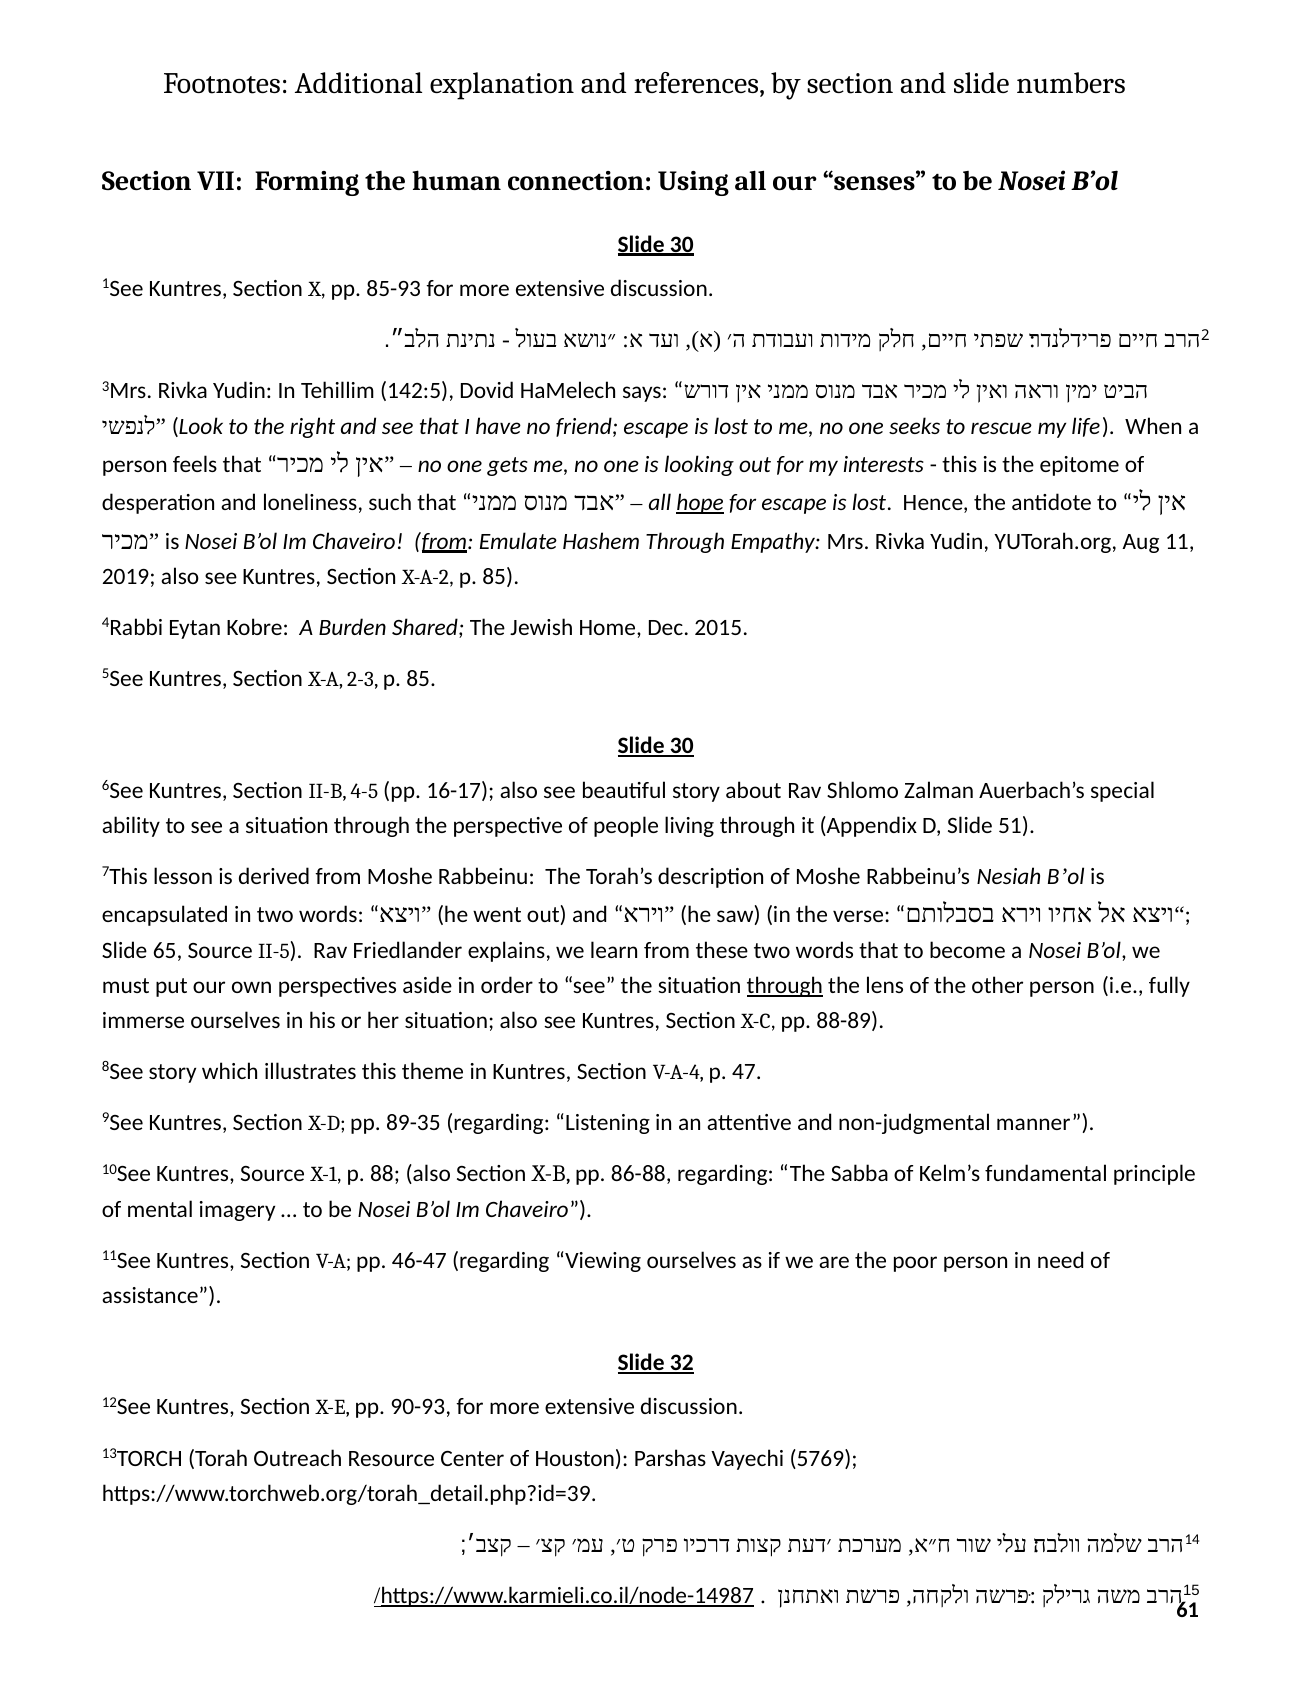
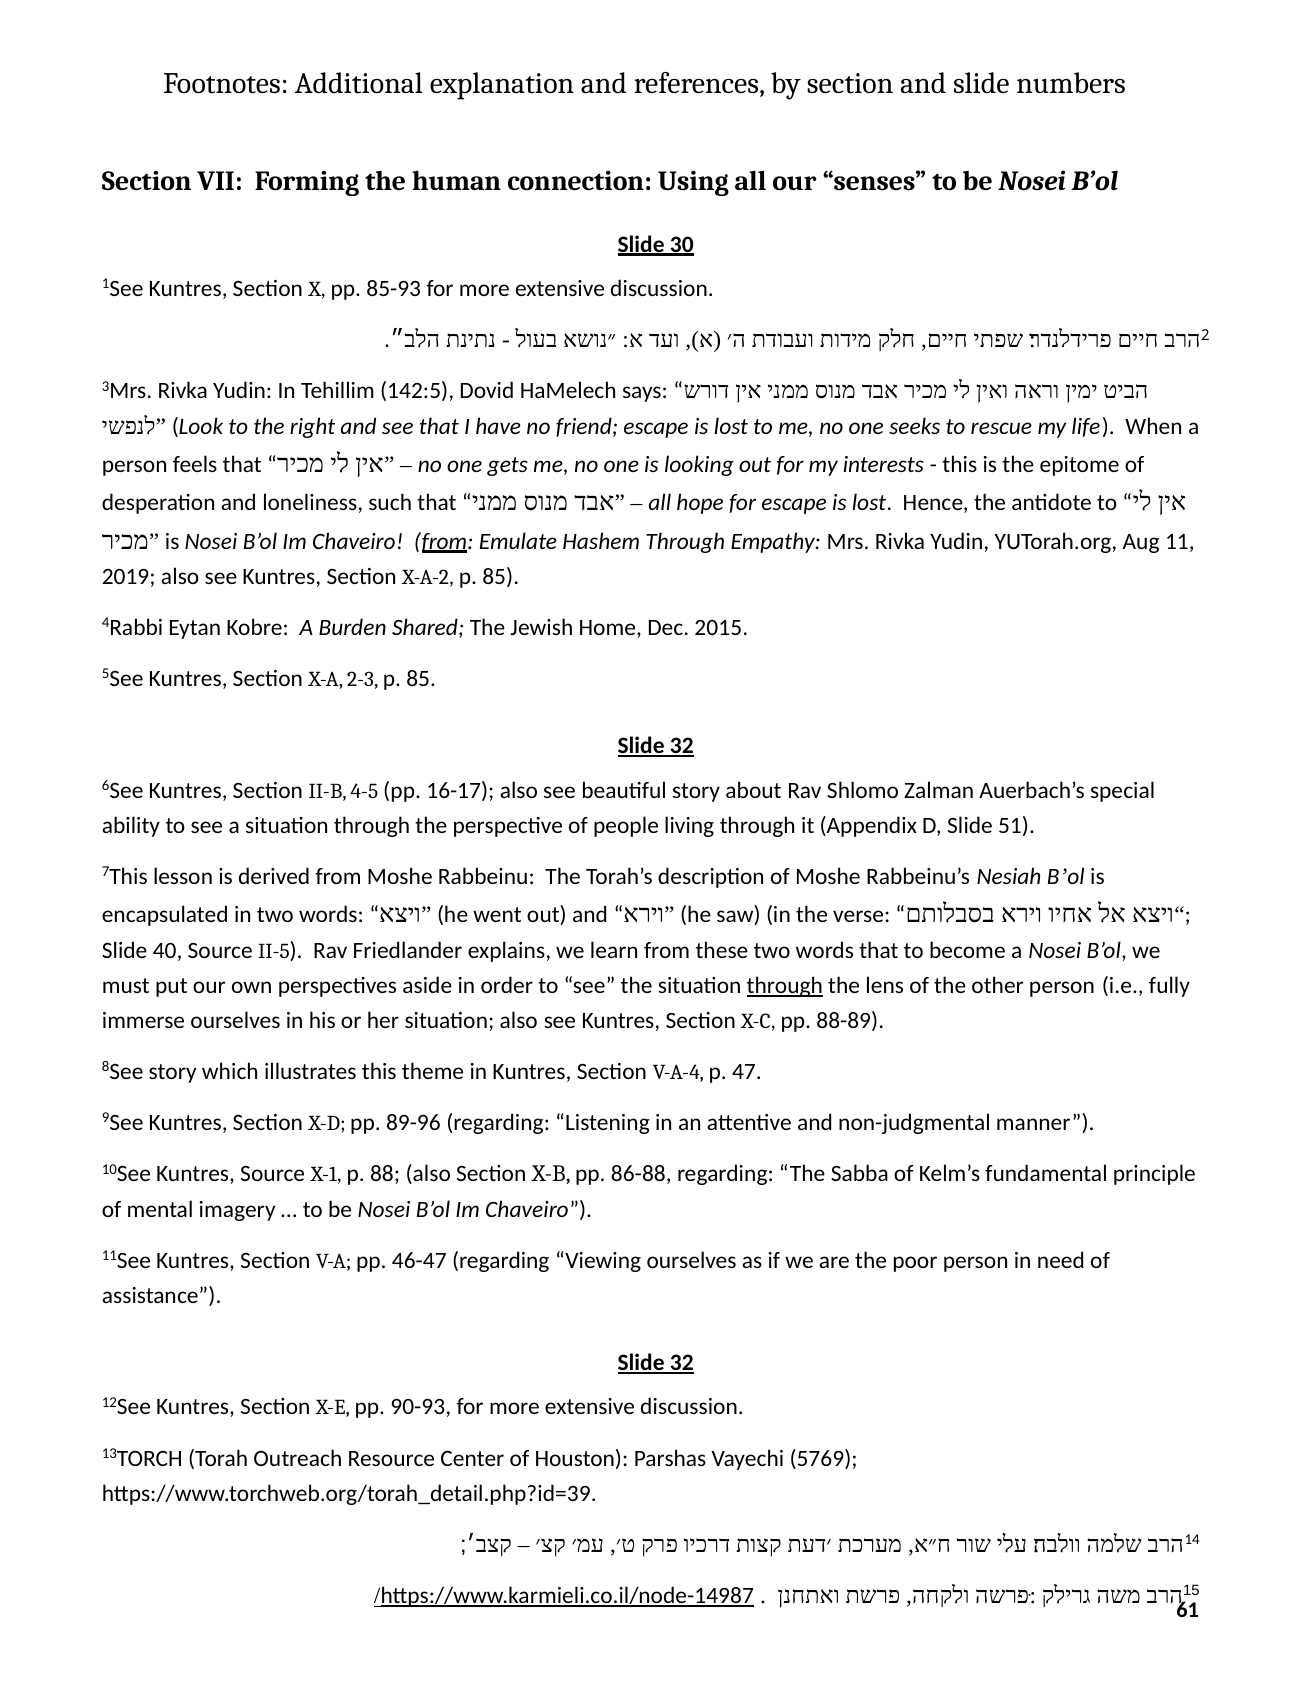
hope underline: present -> none (700, 503)
30: 30 -> 32 (682, 746)
65: 65 -> 40 (168, 951)
89-35: 89-35 -> 89-96 (413, 1123)
